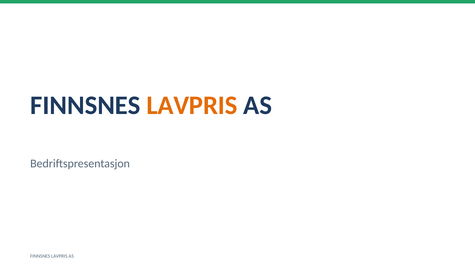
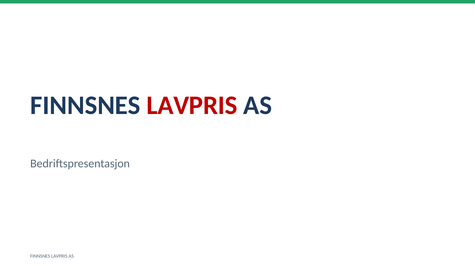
LAVPRIS colour: orange -> red (192, 105)
